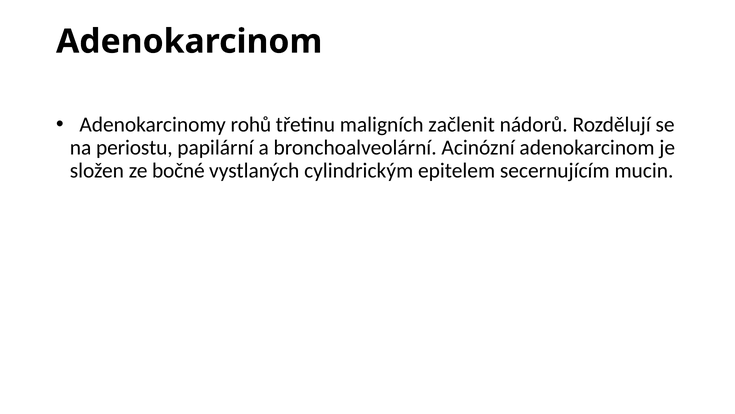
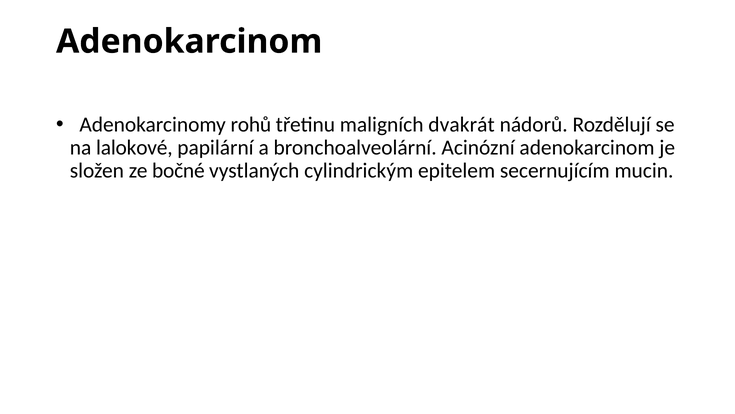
začlenit: začlenit -> dvakrát (462, 124)
periostu: periostu -> lalokové (134, 147)
